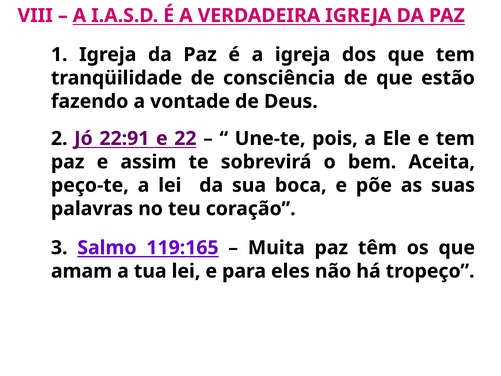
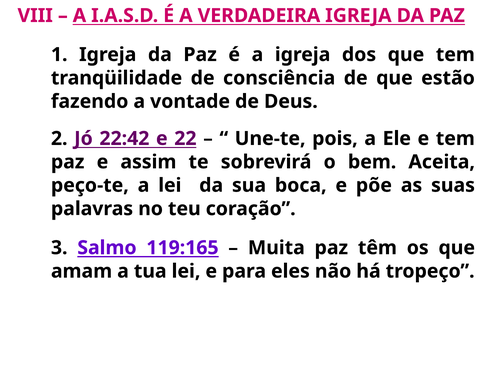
22:91: 22:91 -> 22:42 (124, 138)
